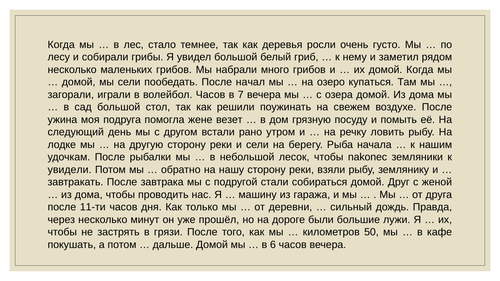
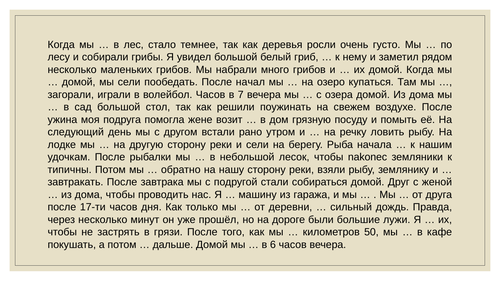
везет: везет -> возит (229, 120)
увидели: увидели -> типичны (70, 170)
11-ти: 11-ти -> 17-ти (93, 207)
